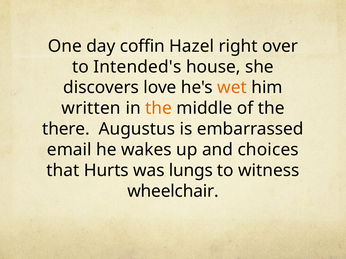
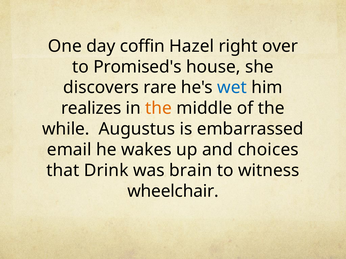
Intended's: Intended's -> Promised's (137, 67)
love: love -> rare (160, 88)
wet colour: orange -> blue (232, 88)
written: written -> realizes (91, 108)
there: there -> while (66, 129)
Hurts: Hurts -> Drink (106, 171)
lungs: lungs -> brain (191, 171)
